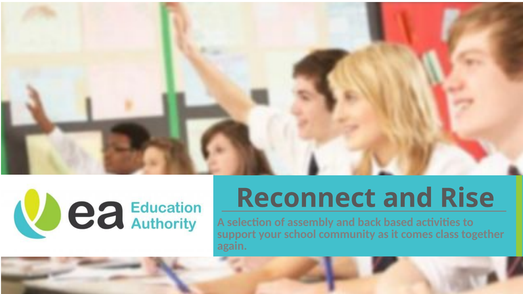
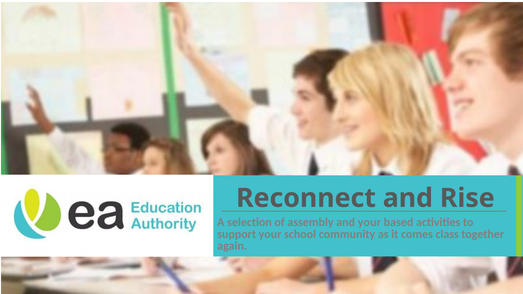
and back: back -> your (369, 223)
